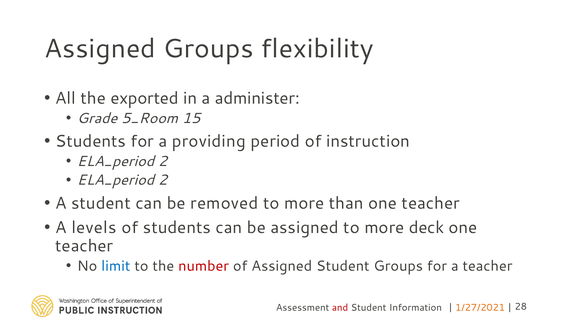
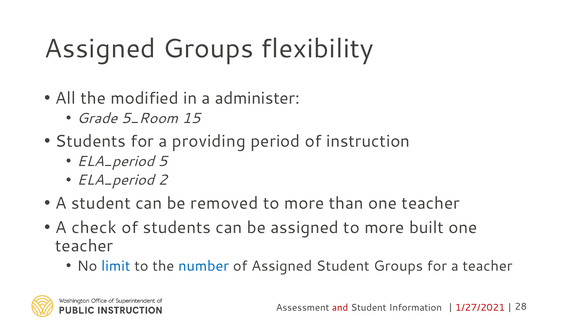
exported: exported -> modified (145, 98)
2: 2 -> 5 (163, 161)
levels: levels -> check (94, 227)
deck: deck -> built (426, 227)
number colour: red -> blue (204, 266)
1/27/2021 colour: orange -> red (480, 307)
